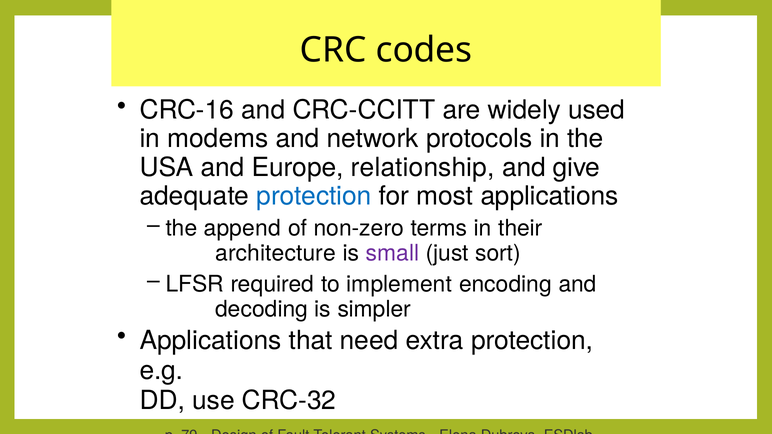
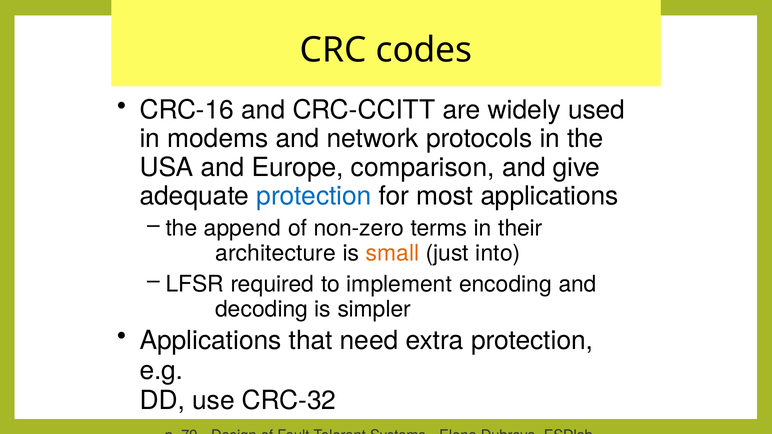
relationship: relationship -> comparison (423, 167)
small colour: purple -> orange (393, 254)
sort: sort -> into (498, 254)
